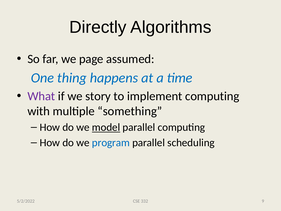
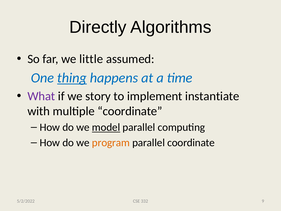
page: page -> little (91, 59)
thing underline: none -> present (72, 78)
implement computing: computing -> instantiate (212, 96)
multiple something: something -> coordinate (130, 111)
program colour: blue -> orange (111, 143)
parallel scheduling: scheduling -> coordinate (191, 143)
